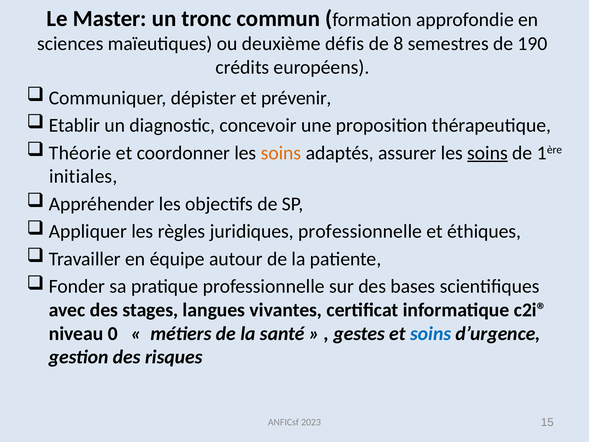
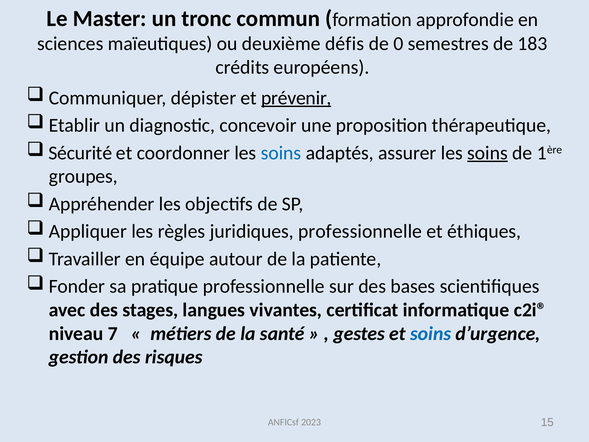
8: 8 -> 0 (398, 44)
190: 190 -> 183 (533, 44)
prévenir underline: none -> present (296, 98)
Théorie: Théorie -> Sécurité (80, 153)
soins colour: orange -> blue (281, 153)
initiales: initiales -> groupes (83, 176)
0: 0 -> 7 (113, 333)
